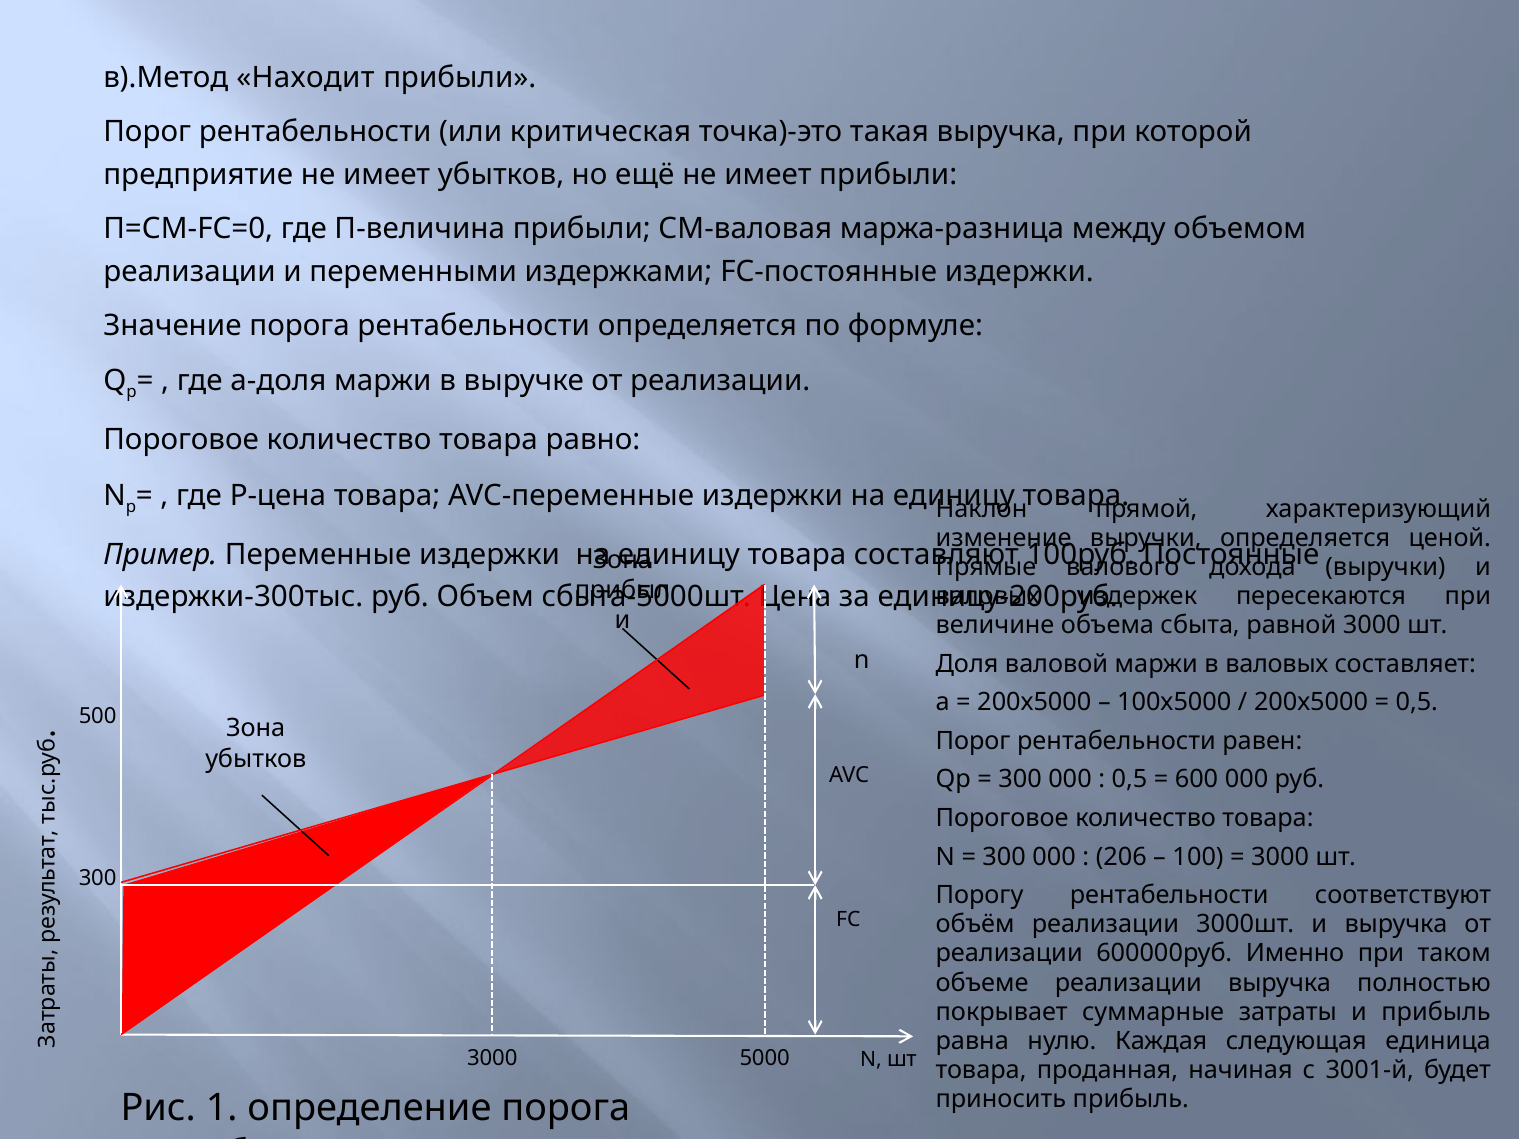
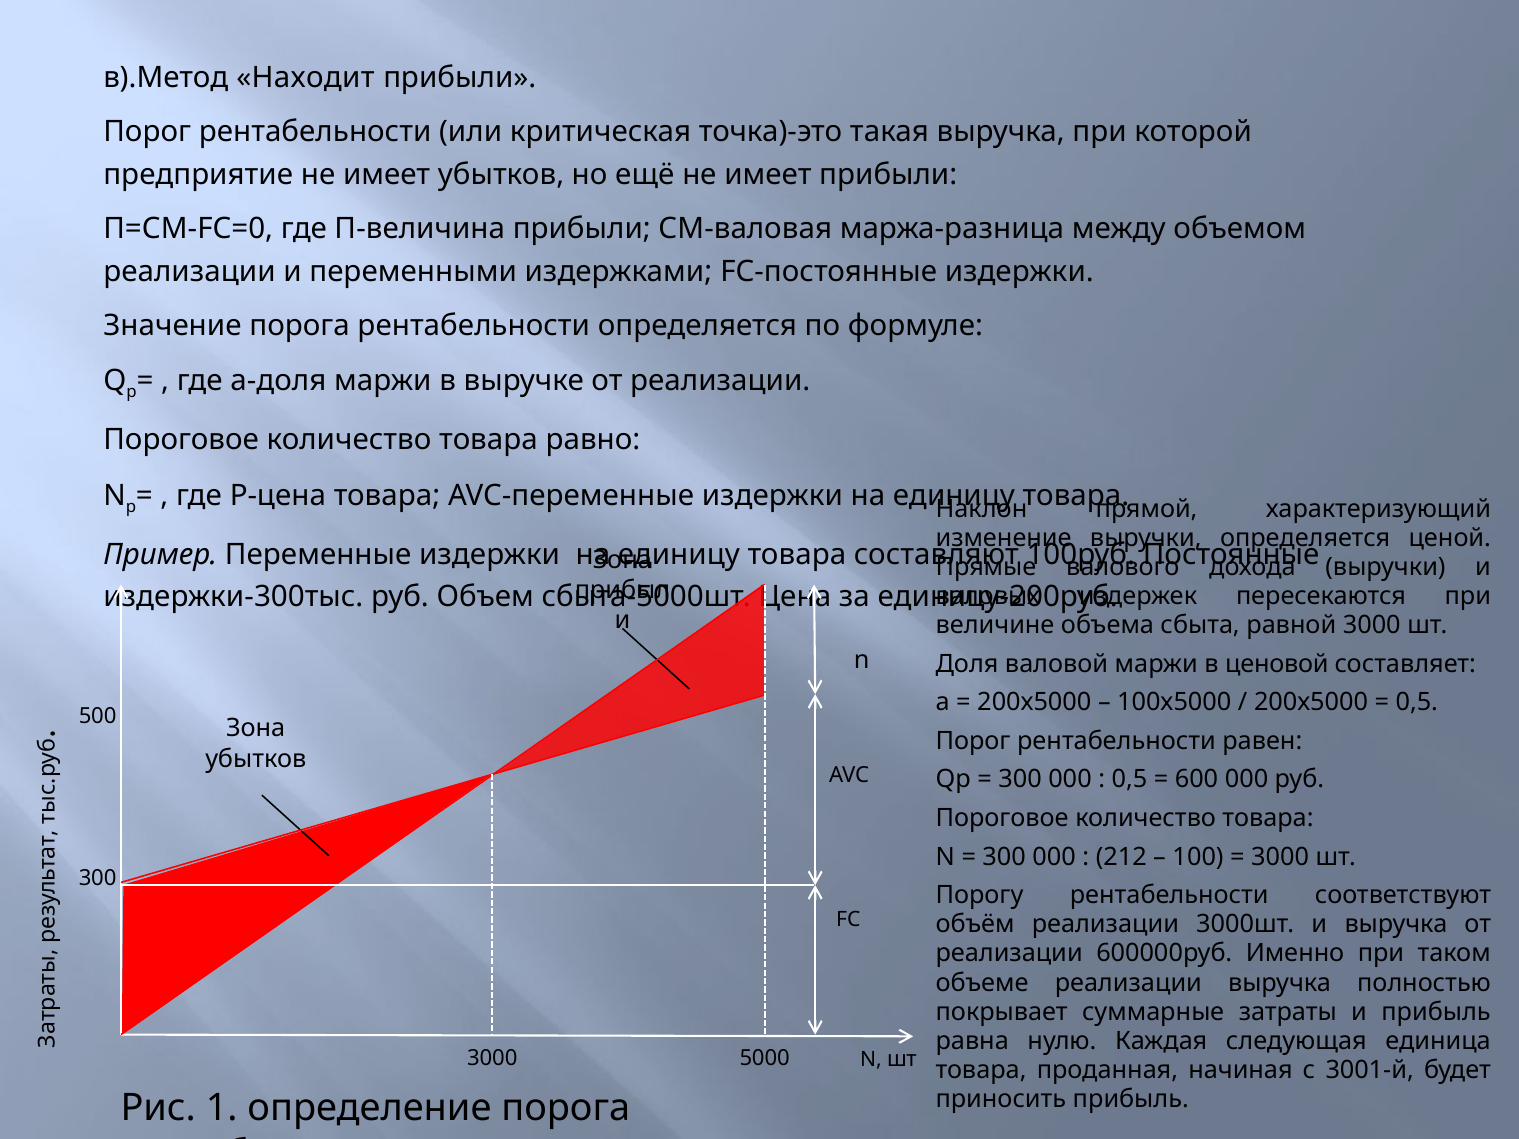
в валовых: валовых -> ценовой (1277, 664)
206: 206 -> 212 (1121, 857)
